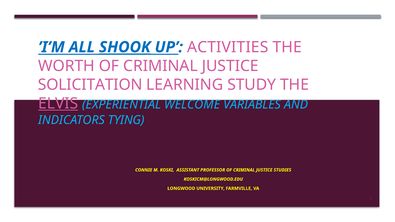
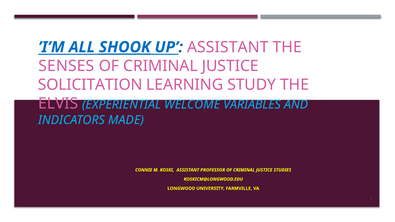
UP ACTIVITIES: ACTIVITIES -> ASSISTANT (228, 47)
WORTH: WORTH -> SENSES (66, 66)
ELVIS underline: present -> none (58, 103)
TYING: TYING -> MADE (126, 120)
